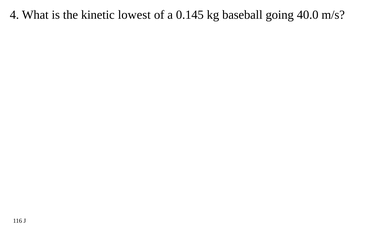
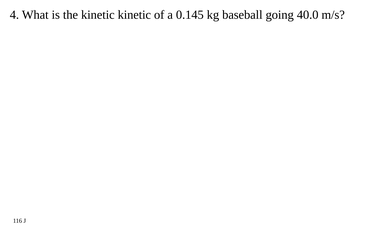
kinetic lowest: lowest -> kinetic (134, 15)
